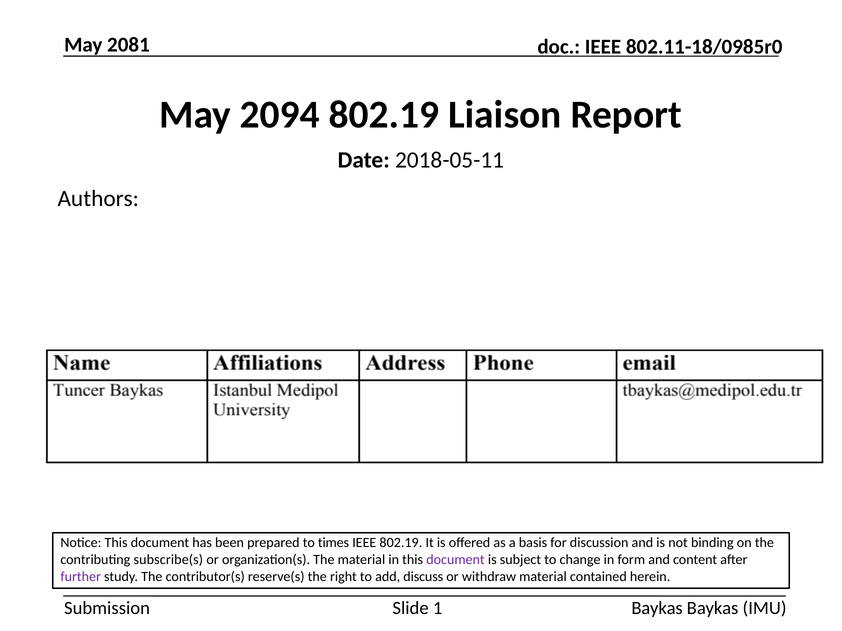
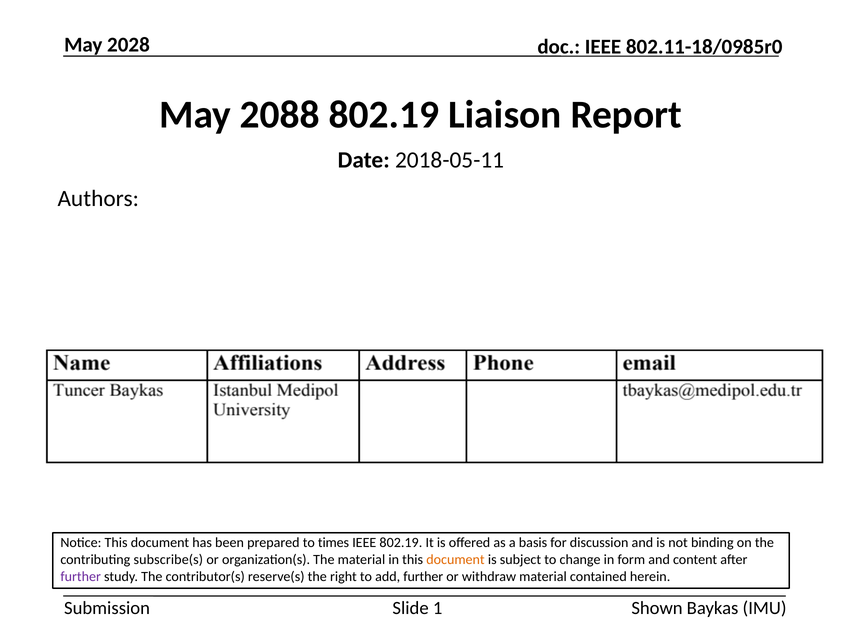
2081: 2081 -> 2028 (128, 45)
2094: 2094 -> 2088 (280, 115)
document colour: purple -> orange (455, 560)
add discuss: discuss -> further (423, 577)
Baykas: Baykas -> Shown (657, 609)
